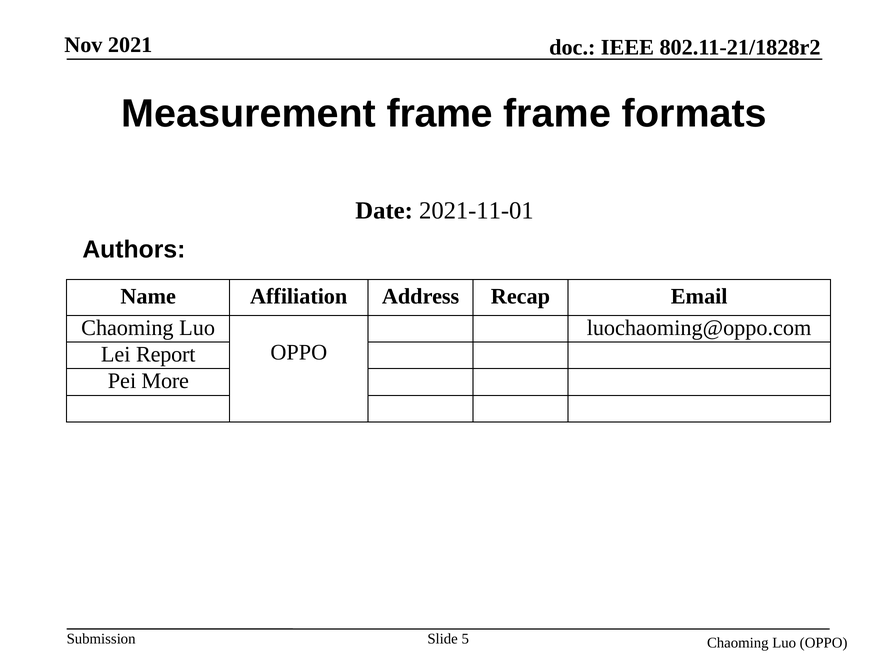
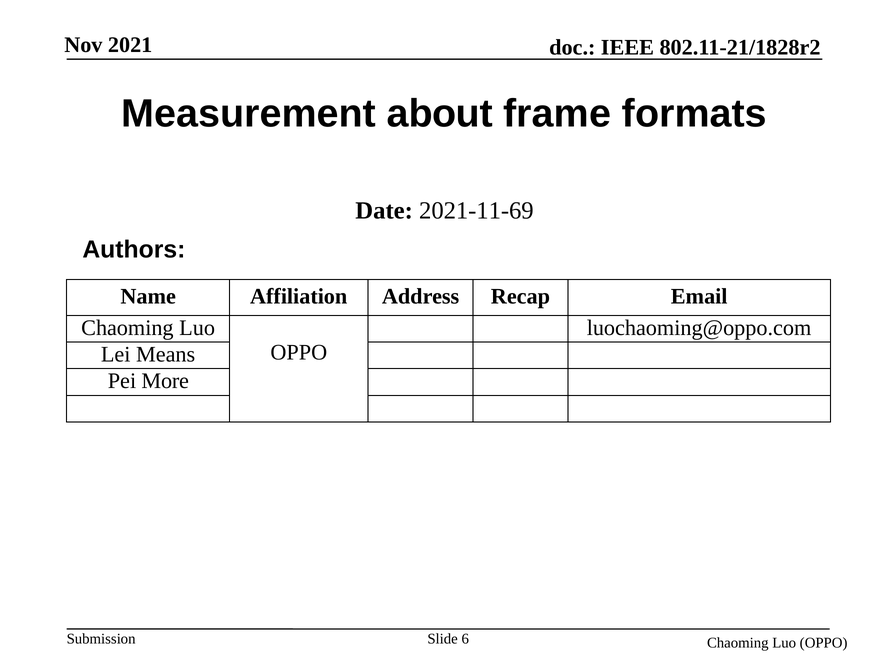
Measurement frame: frame -> about (440, 114)
2021-11-01: 2021-11-01 -> 2021-11-69 (476, 211)
Report: Report -> Means (166, 355)
5: 5 -> 6 (465, 639)
